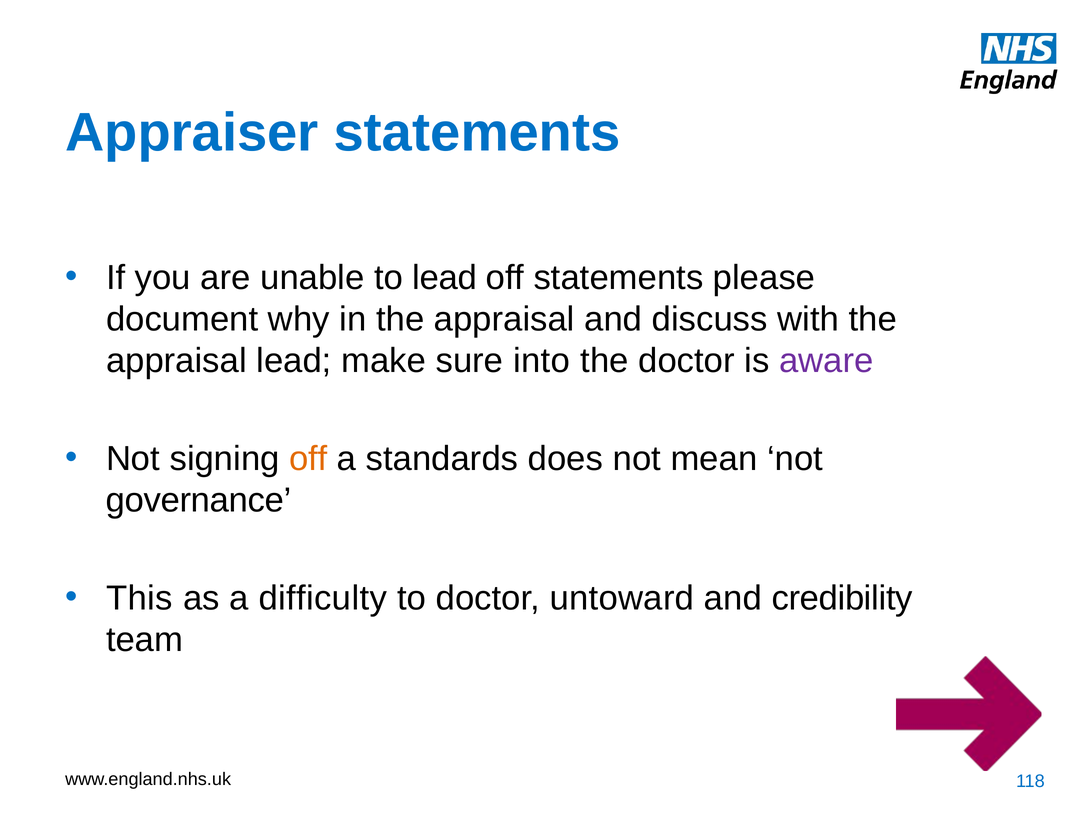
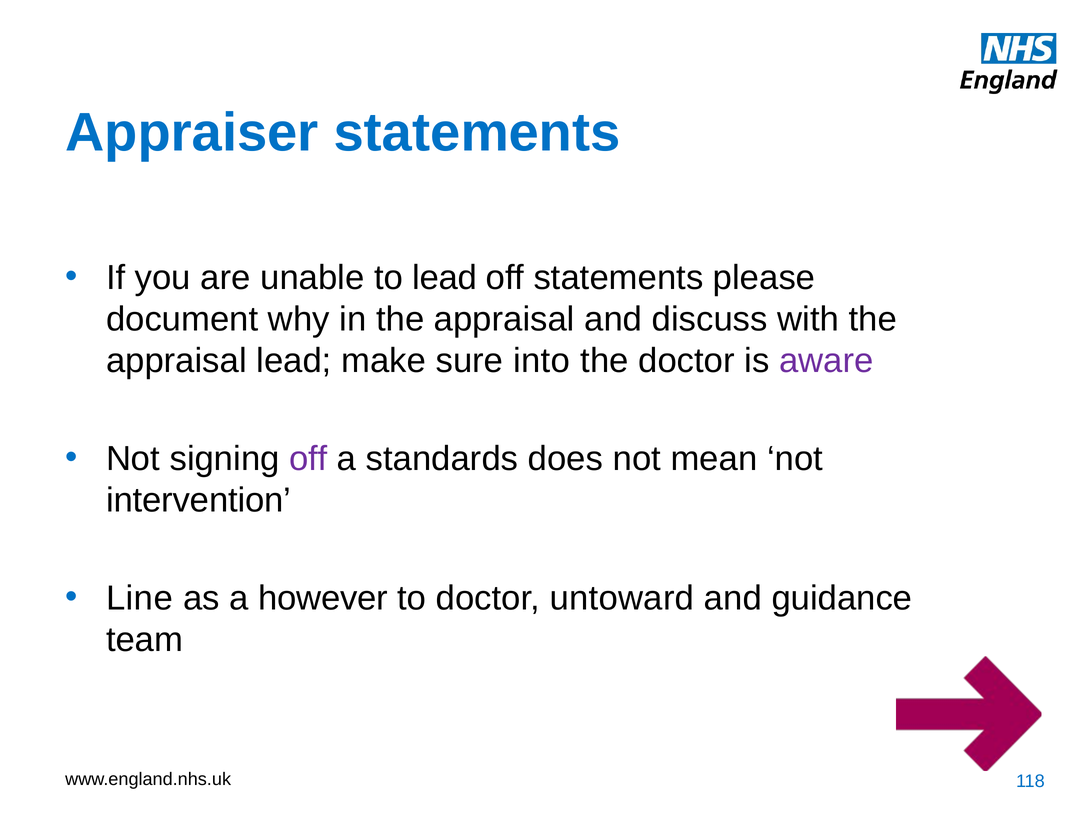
off colour: orange -> purple (308, 458)
governance: governance -> intervention (199, 500)
This: This -> Line (140, 598)
difficulty: difficulty -> however (323, 598)
credibility: credibility -> guidance (842, 598)
